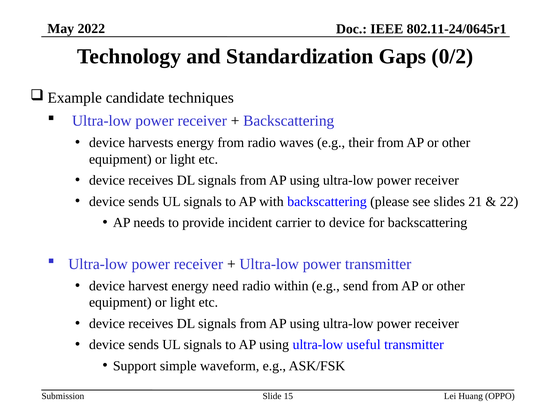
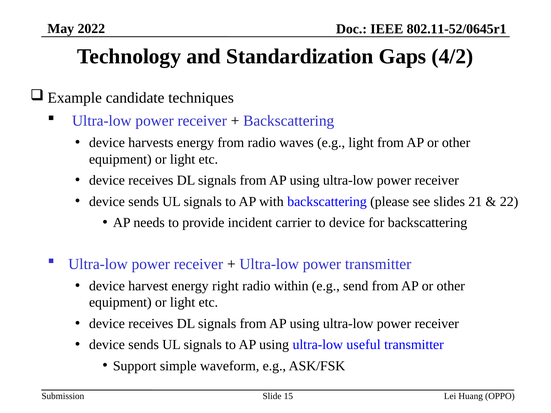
802.11-24/0645r1: 802.11-24/0645r1 -> 802.11-52/0645r1 (457, 29)
0/2: 0/2 -> 4/2 (452, 57)
e.g their: their -> light (361, 143)
need: need -> right (225, 286)
